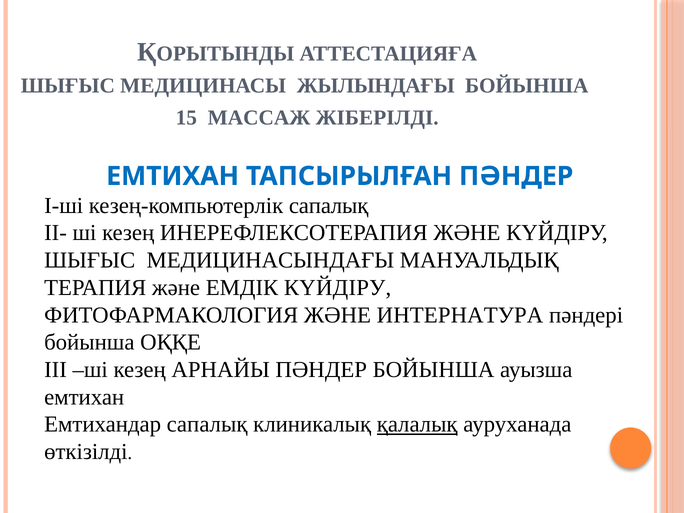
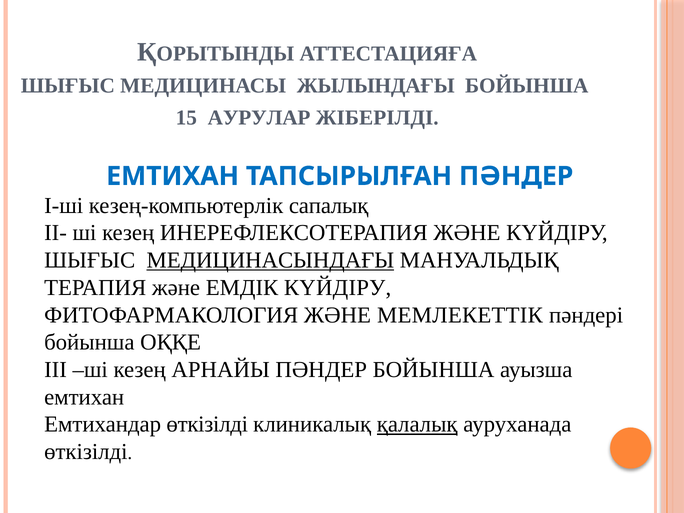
МАССАЖ: МАССАЖ -> АУРУЛАР (259, 118)
МЕДИЦИНАСЫНДАҒЫ underline: none -> present (270, 260)
ИНТЕРНАТУРА: ИНТЕРНАТУРА -> МЕМЛЕКЕТТІК (460, 315)
Емтихандар сапалық: сапалық -> өткізілді (207, 424)
